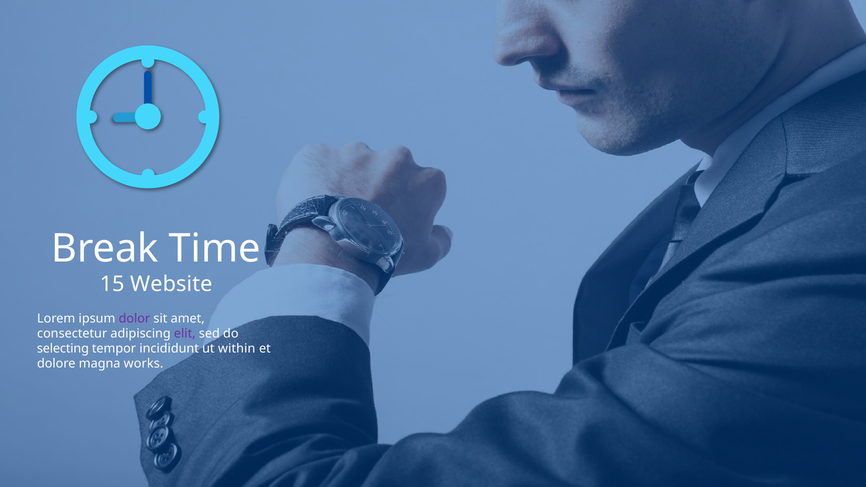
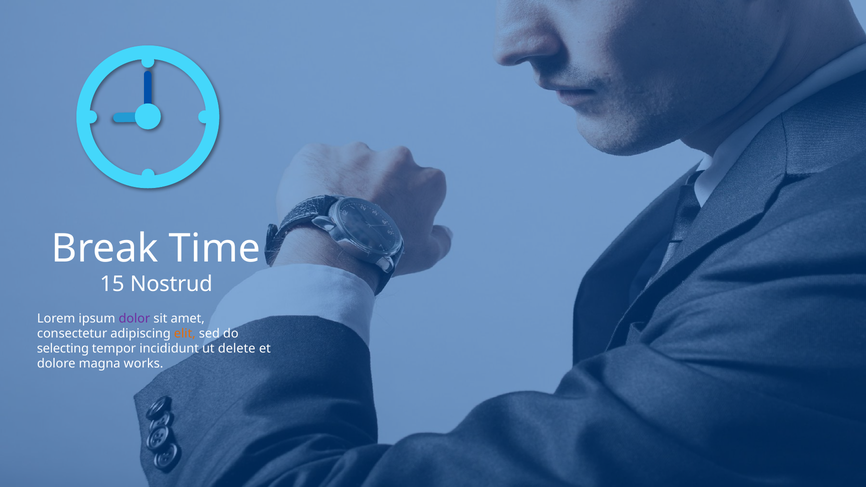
Website: Website -> Nostrud (171, 284)
elit colour: purple -> orange (185, 334)
within: within -> delete (237, 349)
